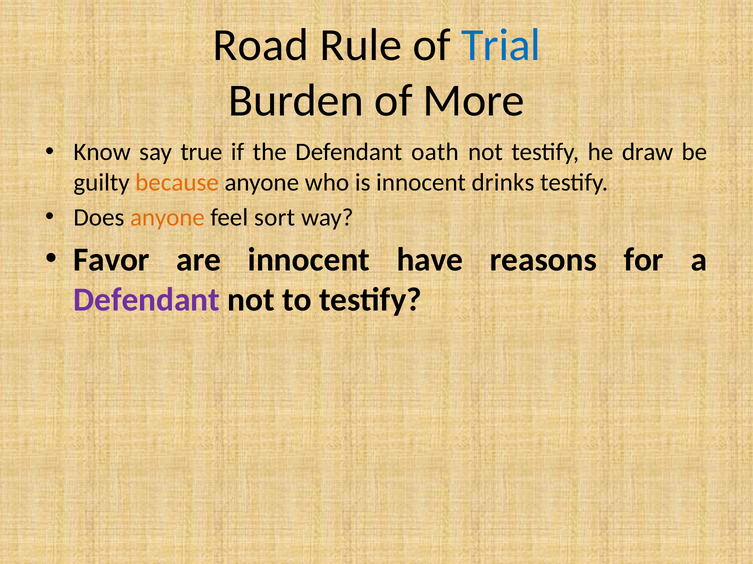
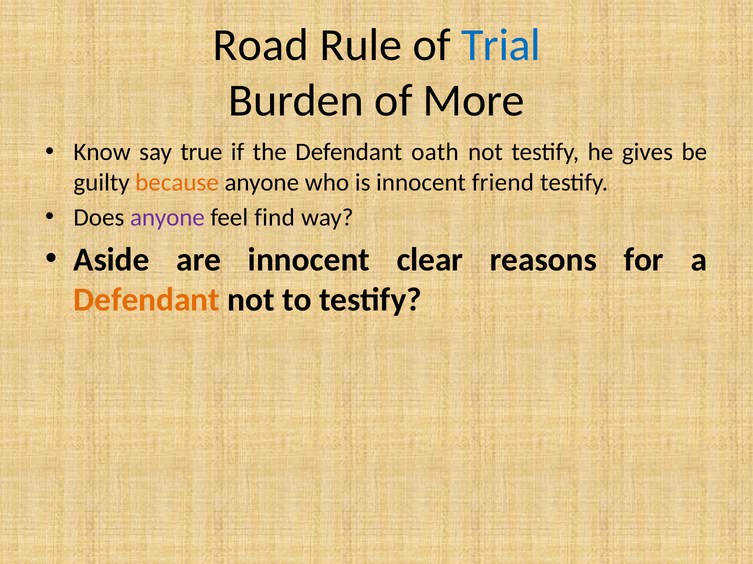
draw: draw -> gives (647, 152)
drinks: drinks -> friend (503, 182)
anyone colour: orange -> purple (167, 218)
sort: sort -> find (275, 218)
Favor: Favor -> Aside (112, 260)
have: have -> clear (430, 260)
Defendant colour: purple -> orange (147, 300)
